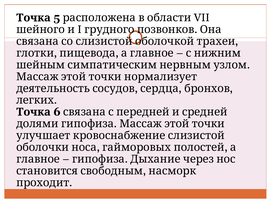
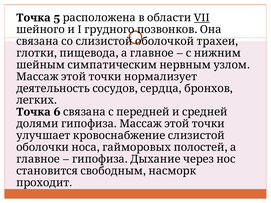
VII underline: none -> present (202, 18)
